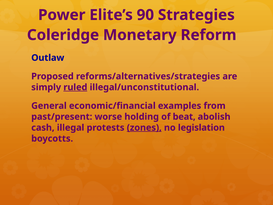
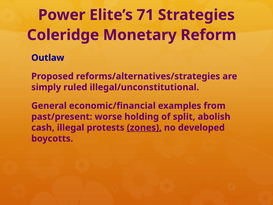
90: 90 -> 71 (145, 15)
ruled underline: present -> none (75, 87)
beat: beat -> split (184, 117)
legislation: legislation -> developed (201, 127)
